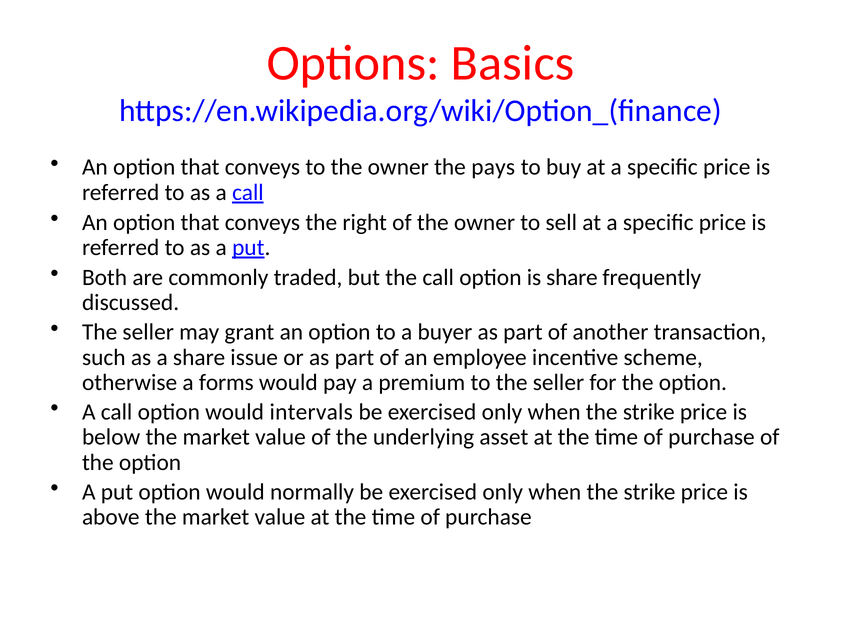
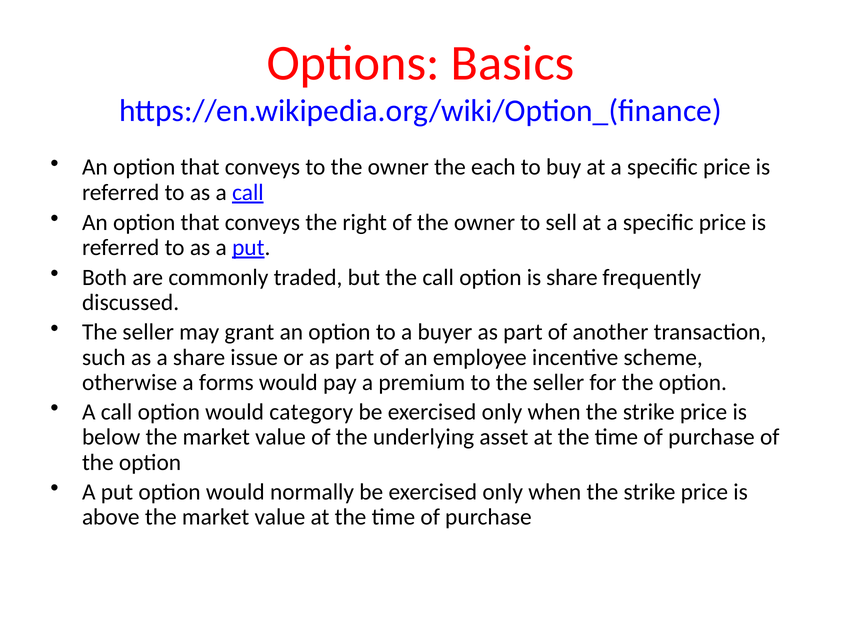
pays: pays -> each (493, 167)
intervals: intervals -> category (311, 412)
